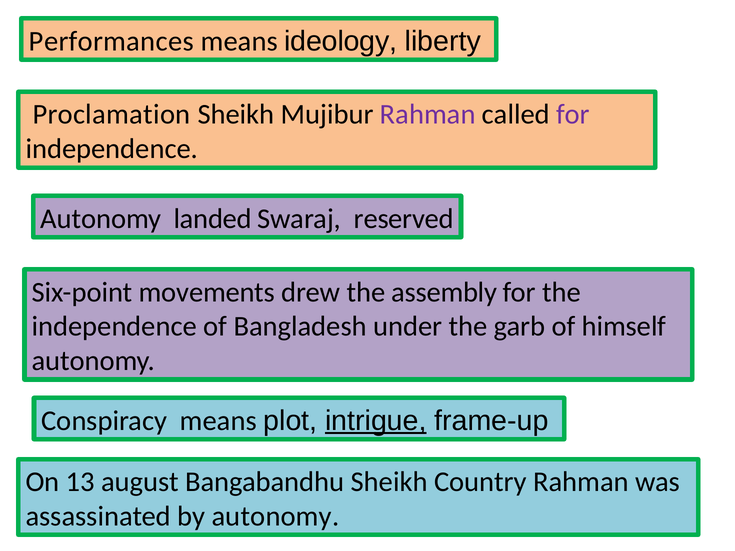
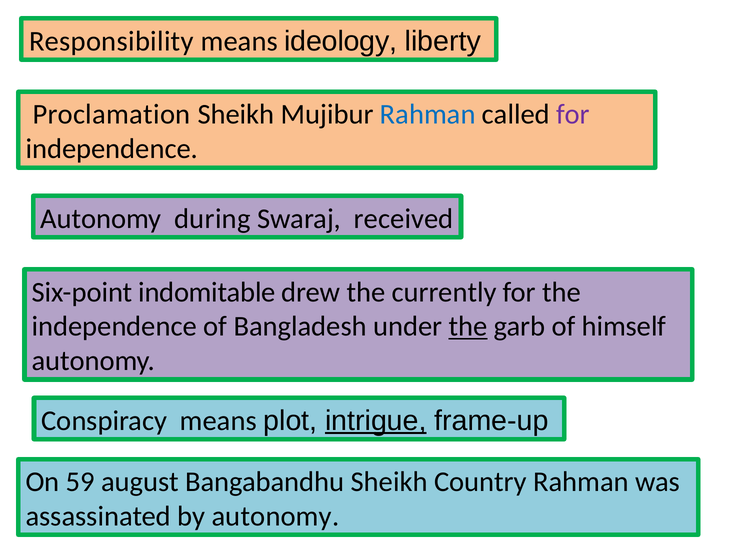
Performances: Performances -> Responsibility (111, 41)
Rahman colour: purple -> blue (428, 115)
landed: landed -> during (212, 219)
reserved: reserved -> received (404, 219)
movements: movements -> indomitable (207, 292)
assembly: assembly -> currently (444, 292)
the underline: none -> present (468, 327)
13: 13 -> 59 (80, 482)
